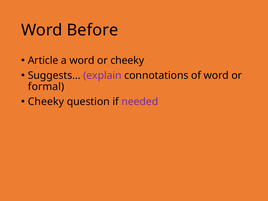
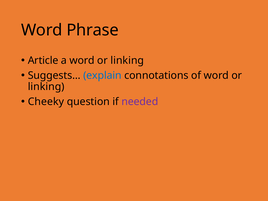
Before: Before -> Phrase (93, 30)
a word or cheeky: cheeky -> linking (127, 60)
explain colour: purple -> blue (102, 75)
formal: formal -> linking (46, 87)
